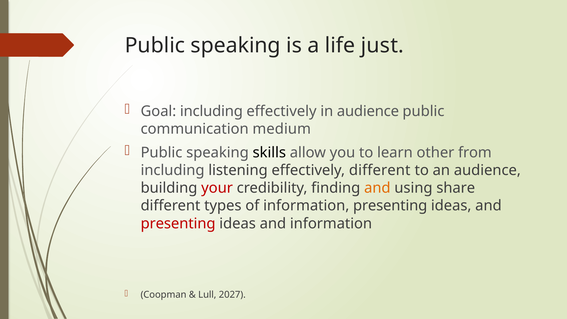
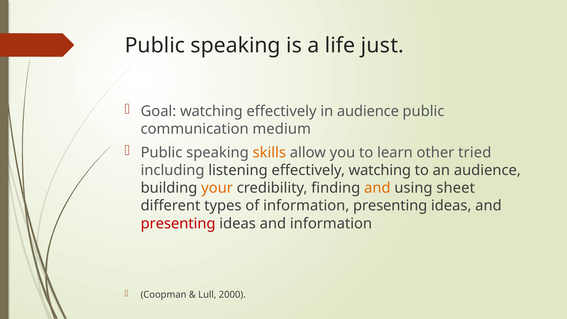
Goal including: including -> watching (211, 111)
skills colour: black -> orange (269, 153)
from: from -> tried (475, 153)
effectively different: different -> watching (380, 170)
your colour: red -> orange (217, 188)
share: share -> sheet (456, 188)
2027: 2027 -> 2000 (232, 295)
